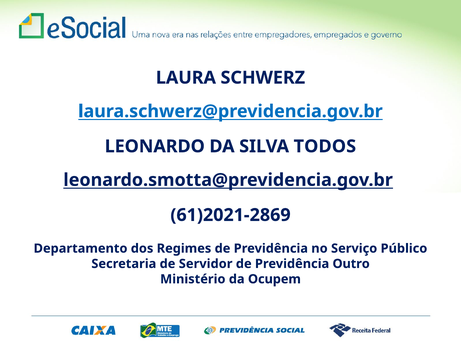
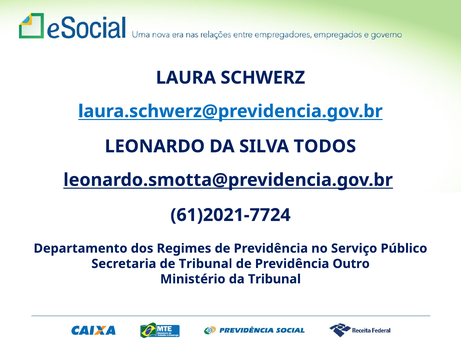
61)2021-2869: 61)2021-2869 -> 61)2021-7724 (230, 216)
de Servidor: Servidor -> Tribunal (206, 264)
da Ocupem: Ocupem -> Tribunal (274, 280)
